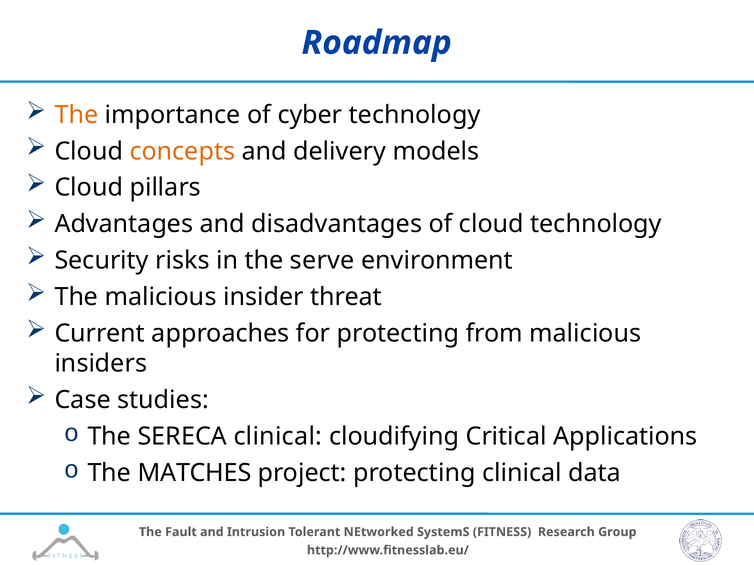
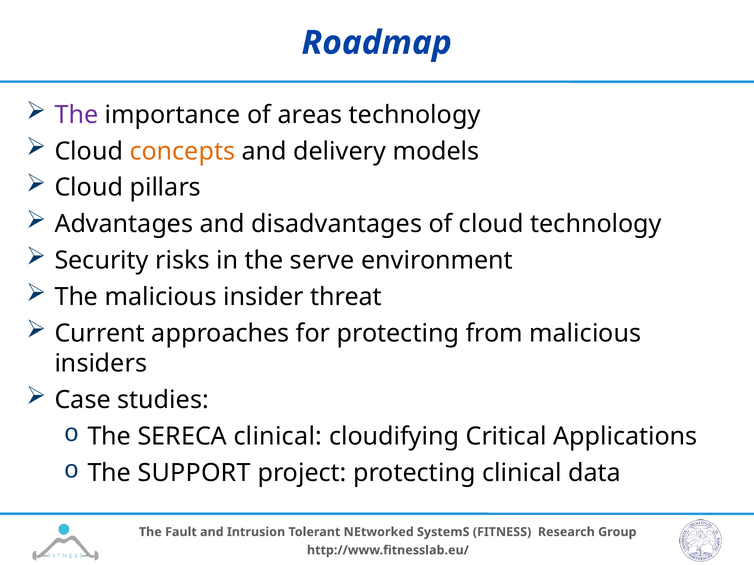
The colour: orange -> purple (76, 115)
cyber: cyber -> areas (310, 115)
MATCHES: MATCHES -> SUPPORT (194, 473)
